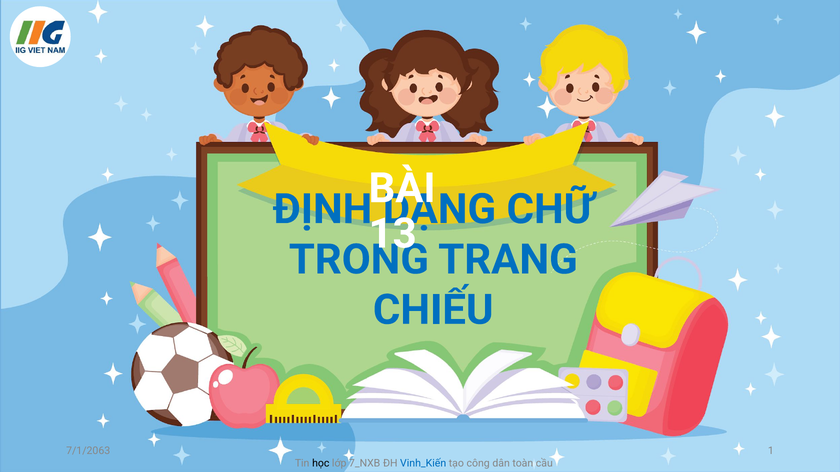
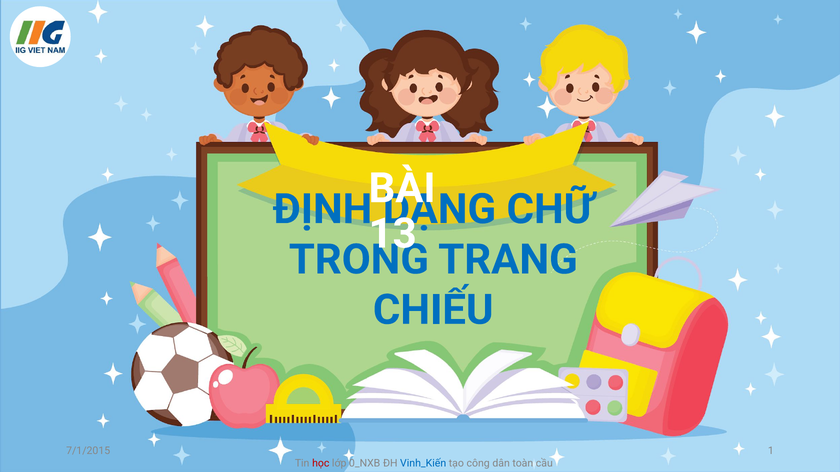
7/1/2063: 7/1/2063 -> 7/1/2015 (88, 451)
học colour: black -> red (321, 464)
7_NXB: 7_NXB -> 0_NXB (365, 464)
